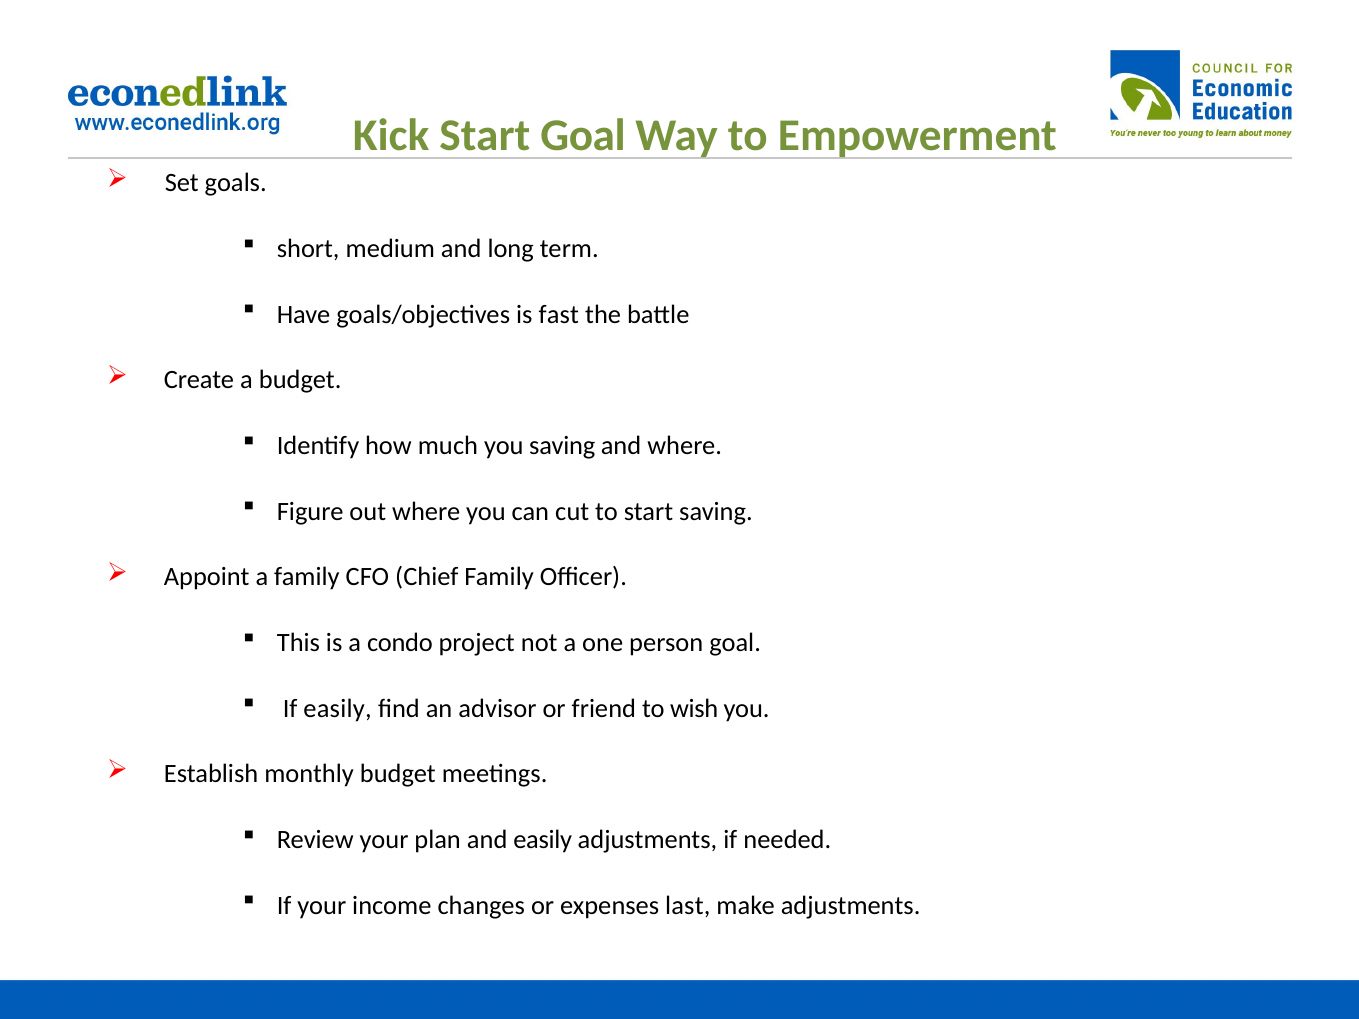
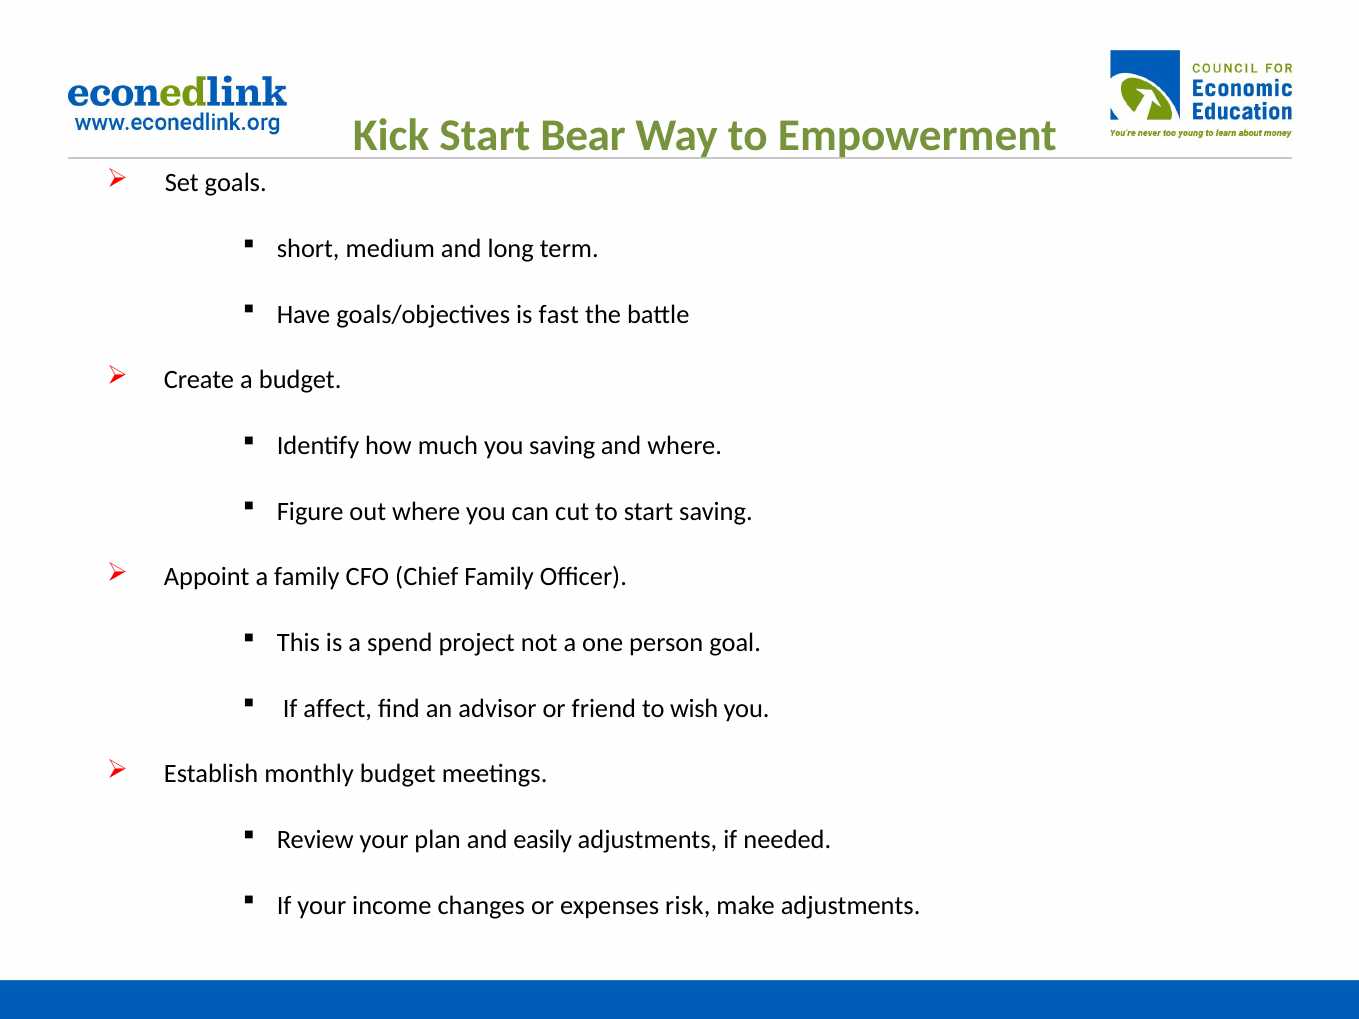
Start Goal: Goal -> Bear (583, 136)
condo: condo -> spend (400, 643)
If easily: easily -> affect (338, 709)
last: last -> risk (688, 906)
